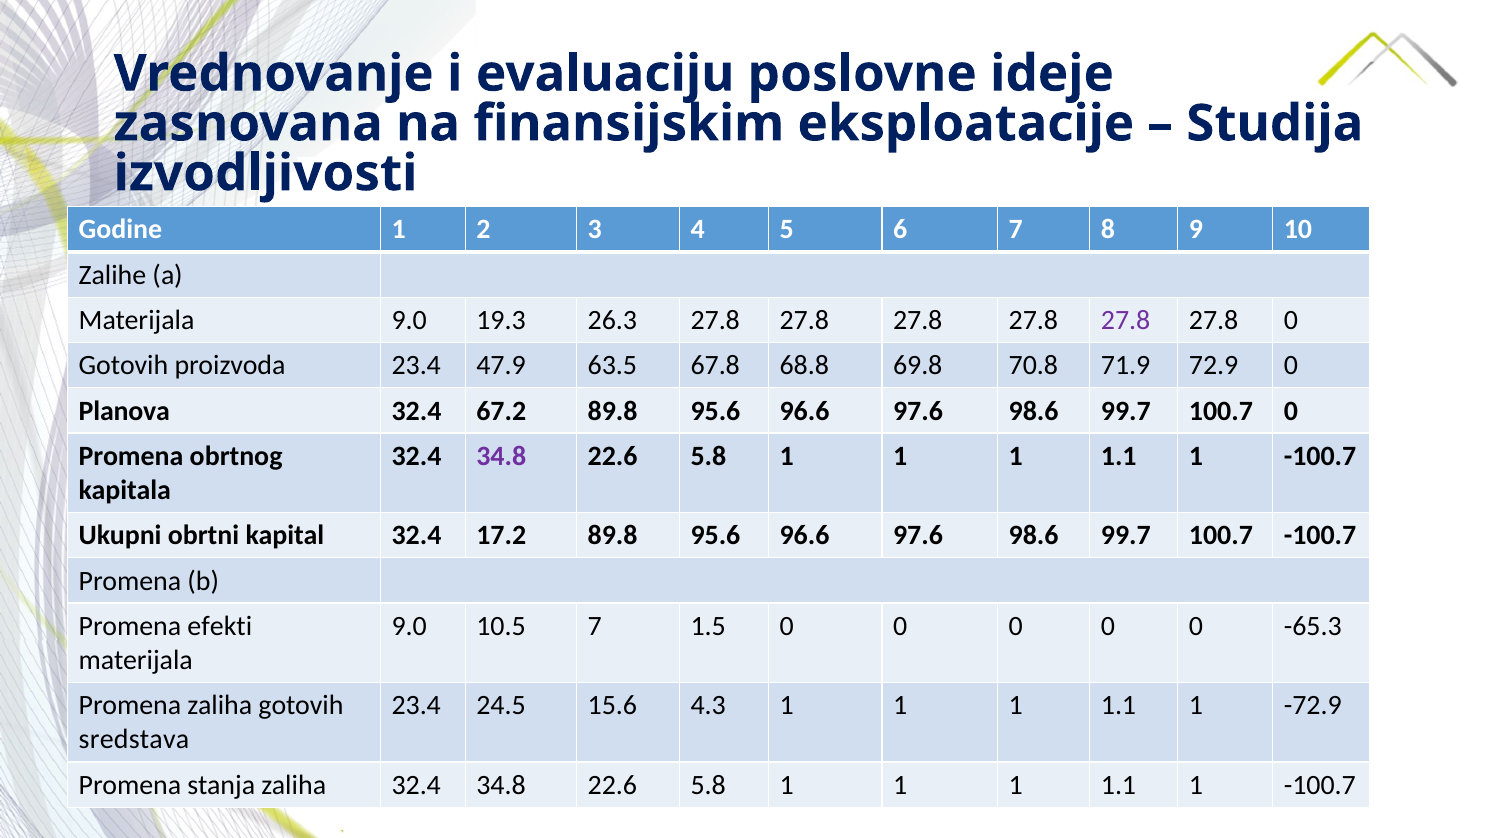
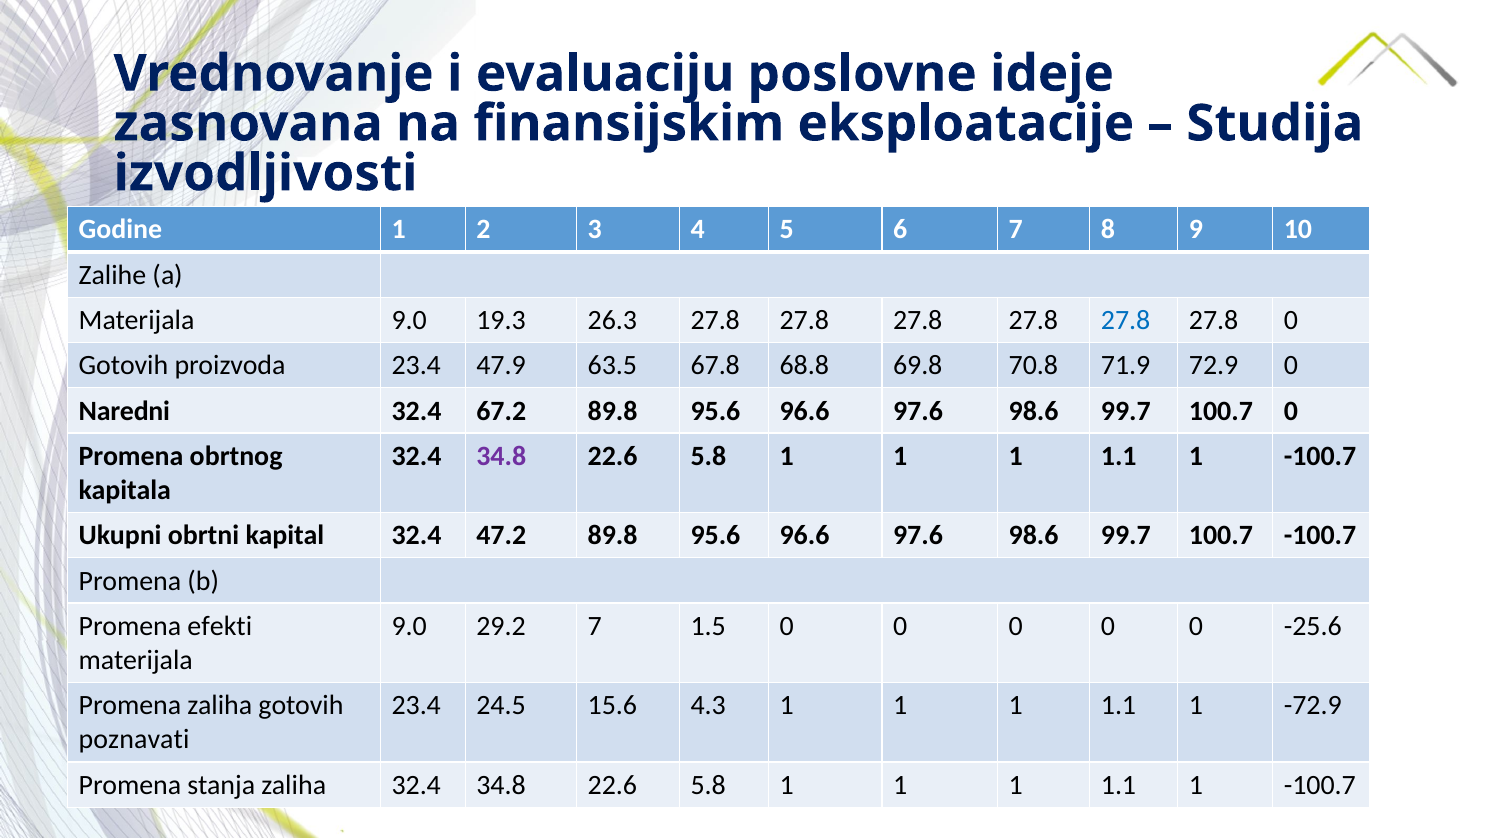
27.8 colour: purple -> blue (1126, 320)
Planova: Planova -> Naredni (124, 411)
17.2: 17.2 -> 47.2 (501, 535)
10.5: 10.5 -> 29.2 (501, 626)
-65.3: -65.3 -> -25.6 (1313, 626)
sredstava: sredstava -> poznavati (134, 739)
